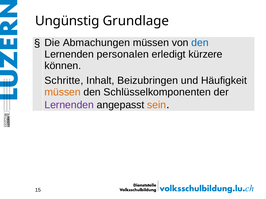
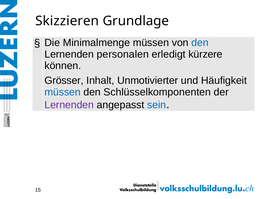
Ungünstig: Ungünstig -> Skizzieren (67, 21)
Abmachungen: Abmachungen -> Minimalmenge (96, 43)
Schritte: Schritte -> Grösser (64, 81)
Beizubringen: Beizubringen -> Unmotivierter (148, 81)
müssen colour: orange -> blue (63, 92)
sein colour: orange -> blue (157, 105)
